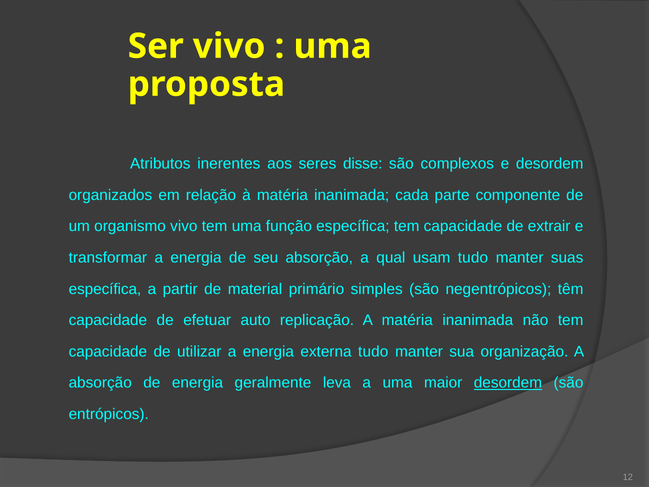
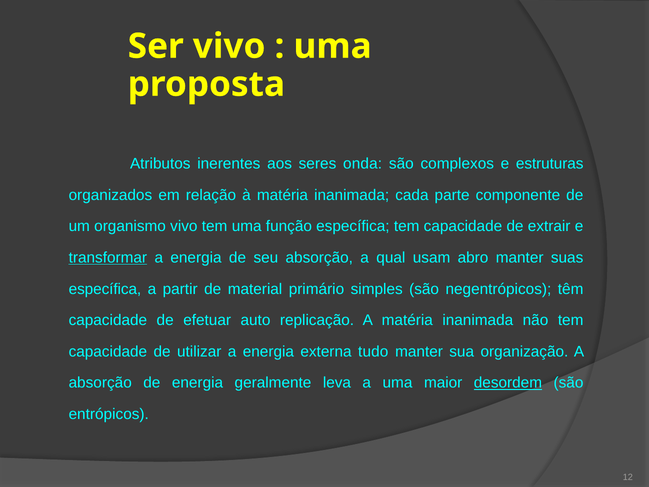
disse: disse -> onda (363, 164)
e desordem: desordem -> estruturas (550, 164)
transformar underline: none -> present (108, 258)
usam tudo: tudo -> abro (473, 258)
